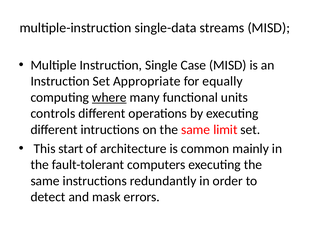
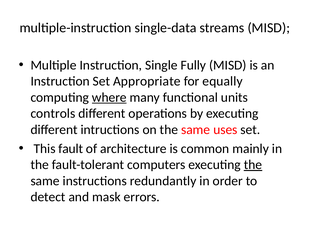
Case: Case -> Fully (193, 65)
limit: limit -> uses (225, 130)
start: start -> fault (71, 149)
the underline: none -> present (253, 165)
